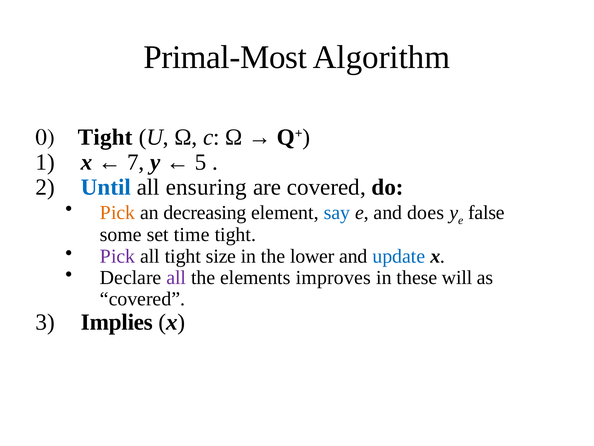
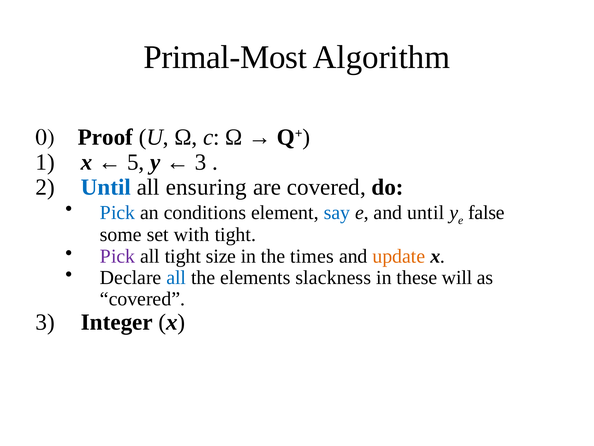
0 Tight: Tight -> Proof (105, 137)
7: 7 -> 5 (136, 162)
5: 5 -> 3 (201, 162)
Pick colour: orange -> blue (118, 213)
decreasing: decreasing -> conditions (205, 213)
and does: does -> until (426, 213)
time: time -> with (192, 235)
lower: lower -> times (312, 256)
update colour: blue -> orange (399, 256)
all colour: purple -> blue (176, 277)
improves: improves -> slackness (333, 277)
Implies: Implies -> Integer (117, 322)
